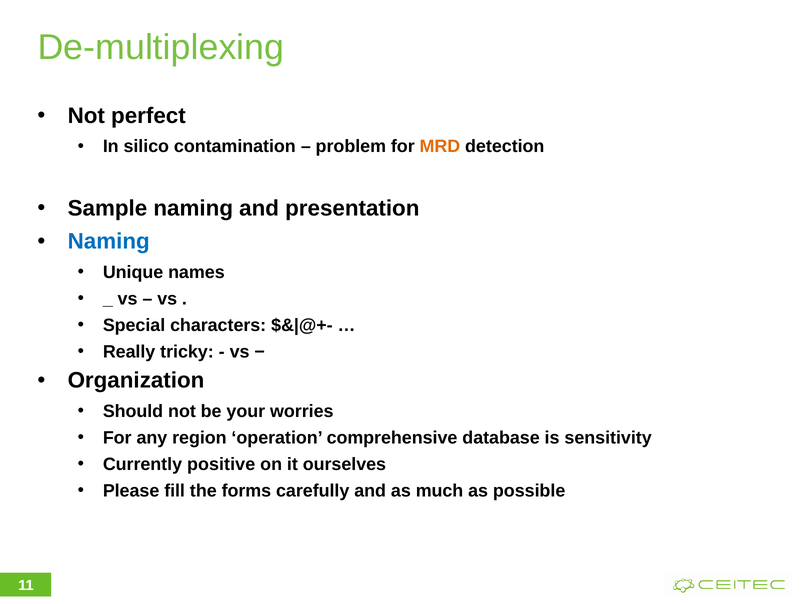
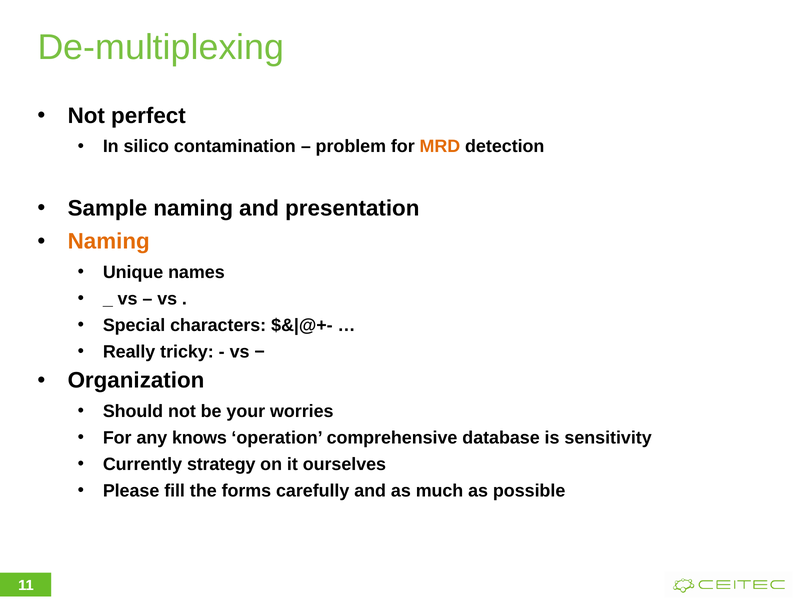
Naming colour: blue -> orange (109, 242)
region: region -> knows (199, 438)
positive: positive -> strategy (221, 464)
